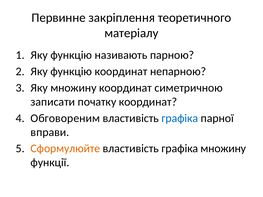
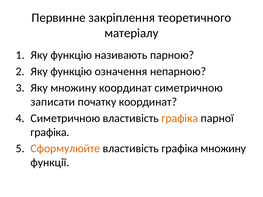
функцію координат: координат -> означення (121, 72)
Обговореним: Обговореним -> Симетричною (65, 118)
графіка colour: blue -> orange (180, 118)
вправи: вправи -> графіка (50, 132)
